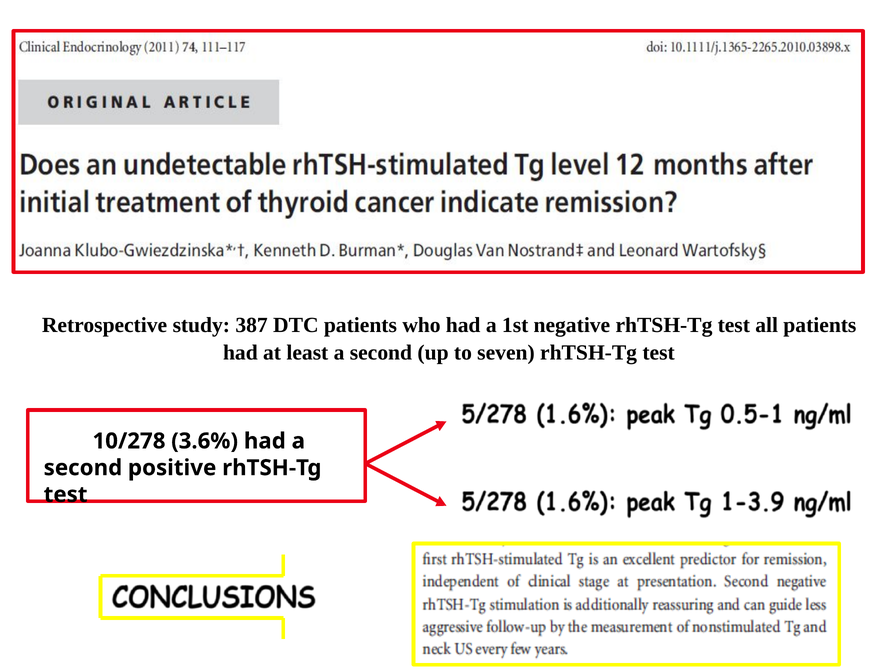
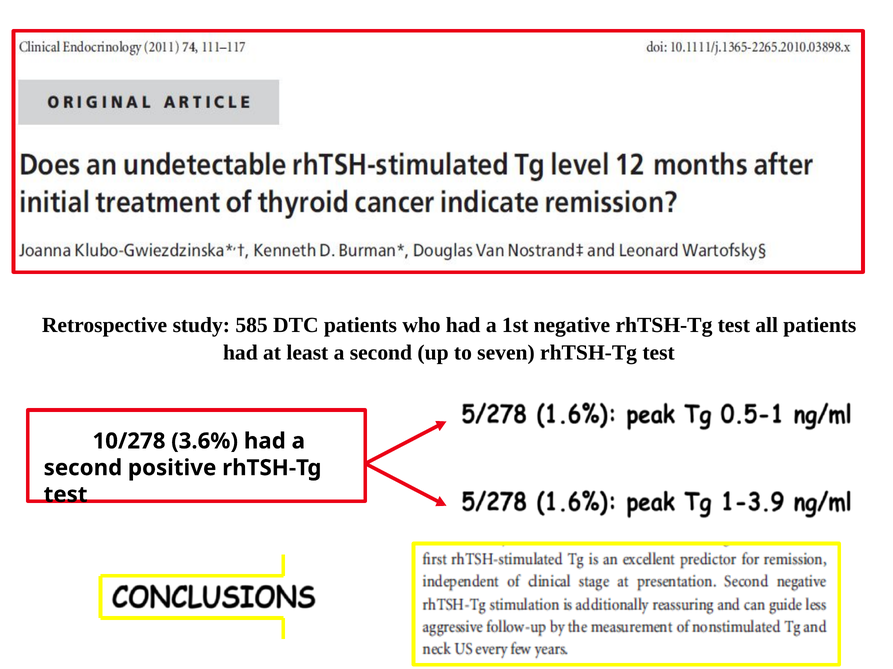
387: 387 -> 585 (252, 326)
